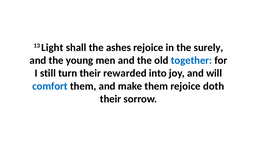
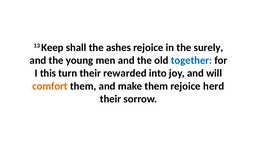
Light: Light -> Keep (52, 47)
still: still -> this (48, 73)
comfort colour: blue -> orange (50, 86)
doth: doth -> herd (214, 86)
